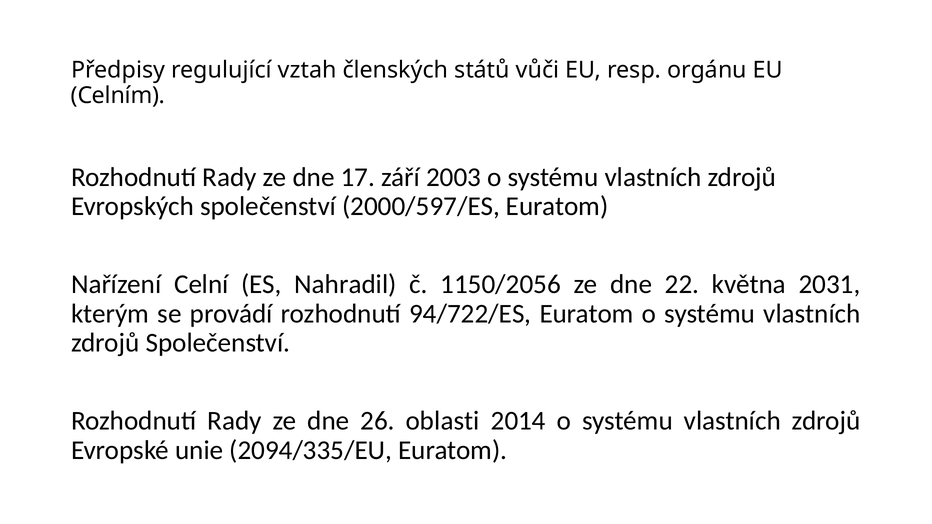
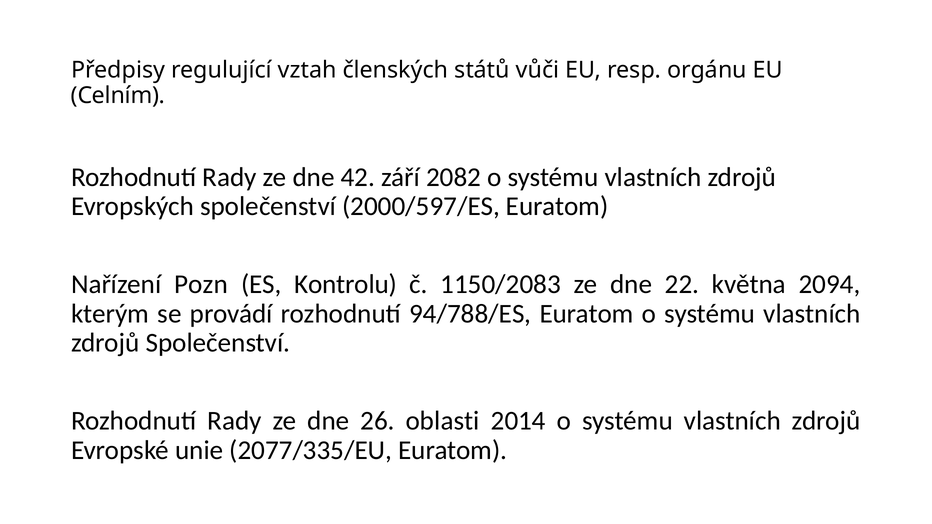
17: 17 -> 42 (358, 177)
2003: 2003 -> 2082 (454, 177)
Celní: Celní -> Pozn (201, 285)
Nahradil: Nahradil -> Kontrolu (346, 285)
1150/2056: 1150/2056 -> 1150/2083 (501, 285)
2031: 2031 -> 2094 (830, 285)
94/722/ES: 94/722/ES -> 94/788/ES (470, 314)
2094/335/EU: 2094/335/EU -> 2077/335/EU (311, 450)
